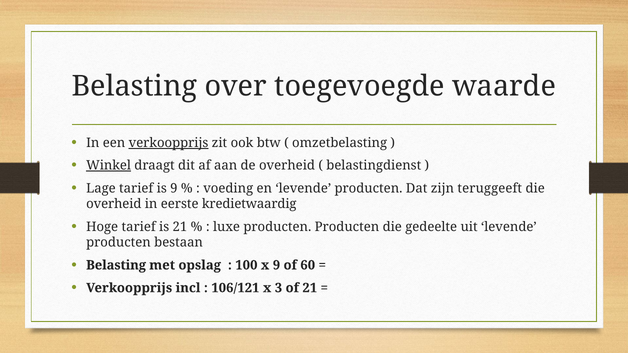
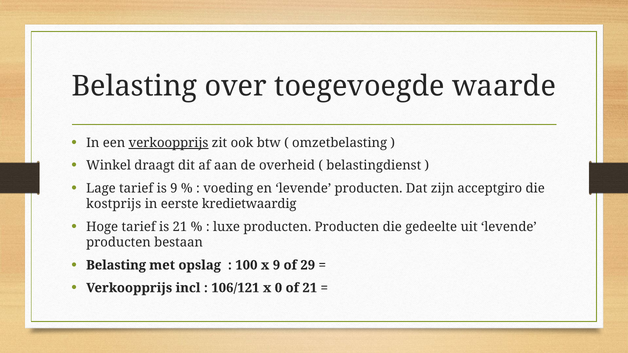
Winkel underline: present -> none (109, 166)
teruggeeft: teruggeeft -> acceptgiro (490, 188)
overheid: overheid -> kostprijs (114, 204)
60: 60 -> 29 (308, 265)
3: 3 -> 0 (278, 288)
